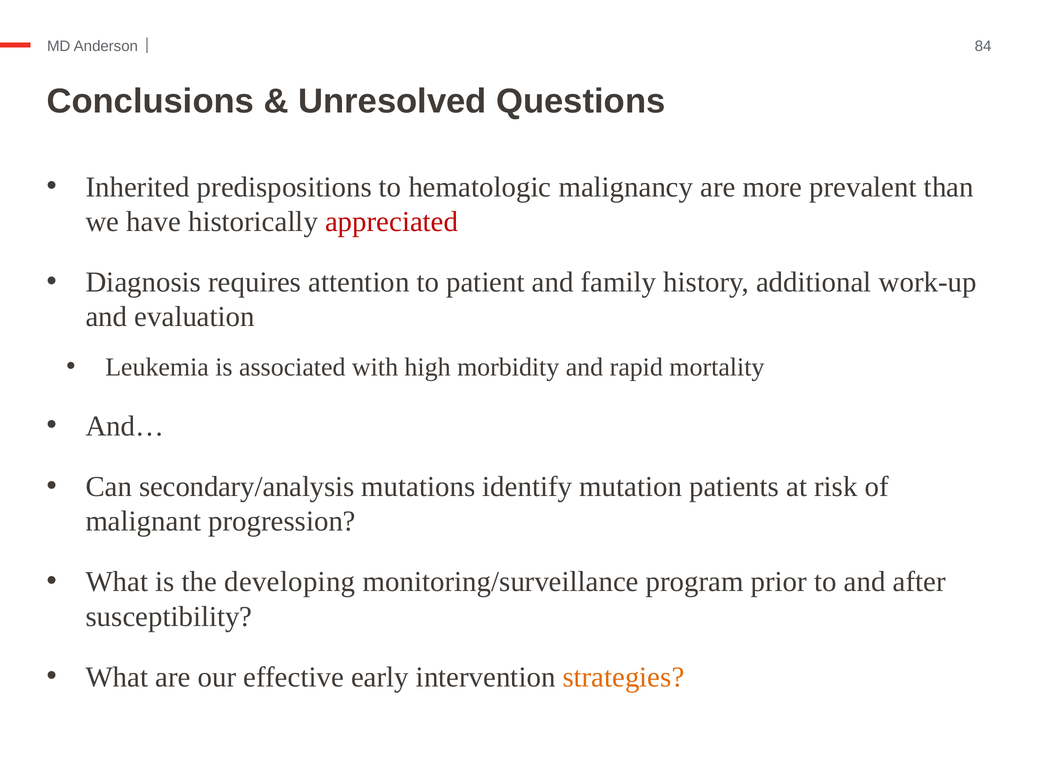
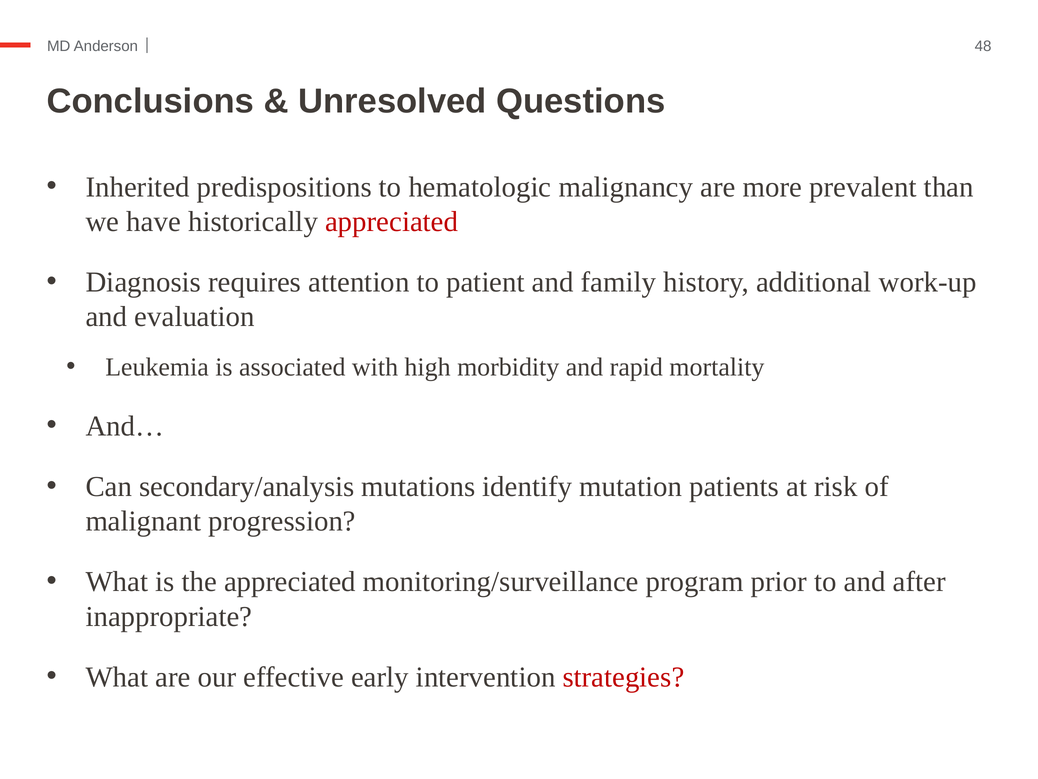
84: 84 -> 48 (983, 46)
the developing: developing -> appreciated (290, 581)
susceptibility: susceptibility -> inappropriate (169, 616)
strategies colour: orange -> red (623, 677)
